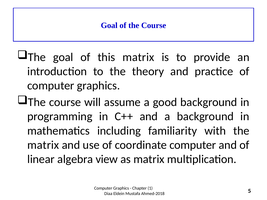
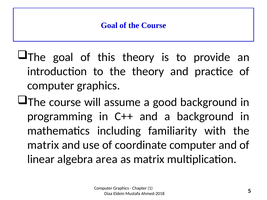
this matrix: matrix -> theory (138, 57)
view: view -> area (107, 159)
